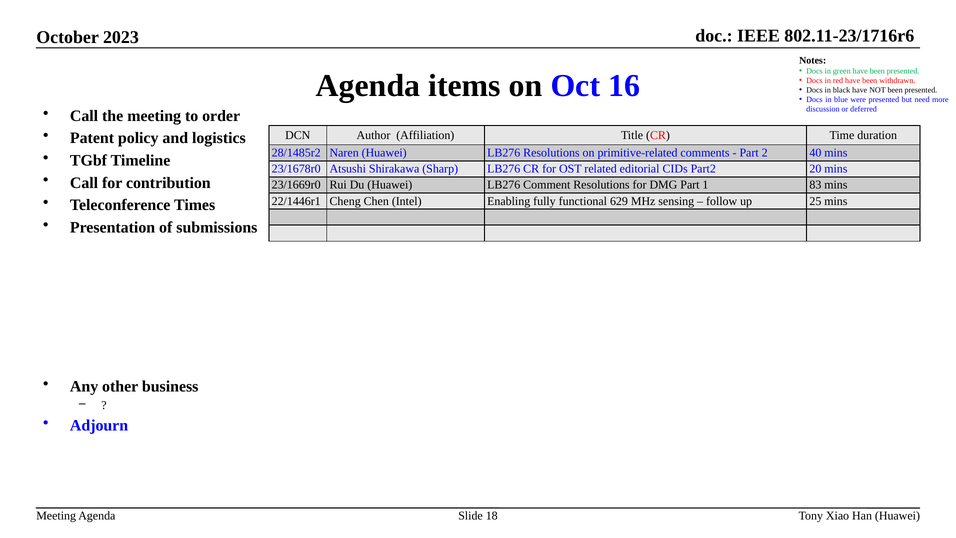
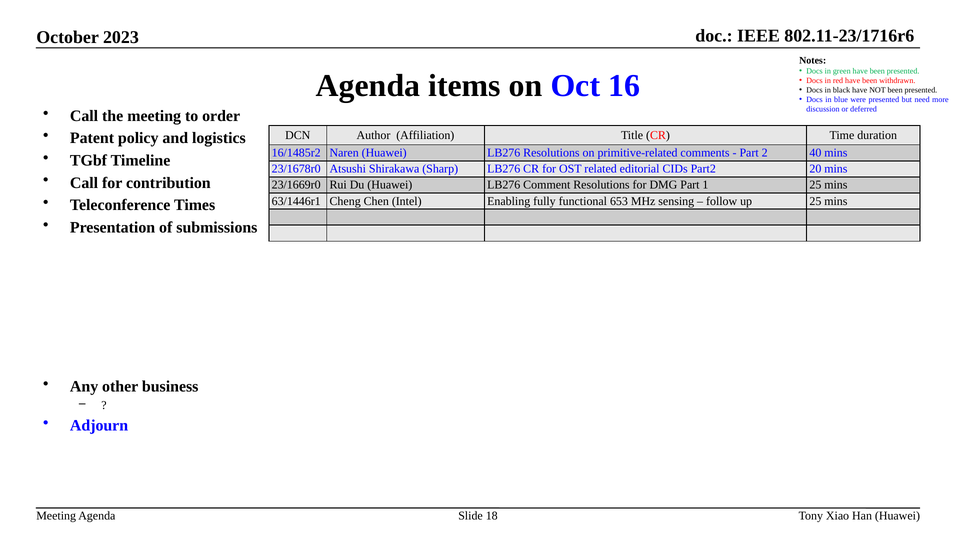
28/1485r2: 28/1485r2 -> 16/1485r2 (296, 153)
1 83: 83 -> 25 (815, 185)
22/1446r1: 22/1446r1 -> 63/1446r1 (296, 201)
629: 629 -> 653 (619, 201)
